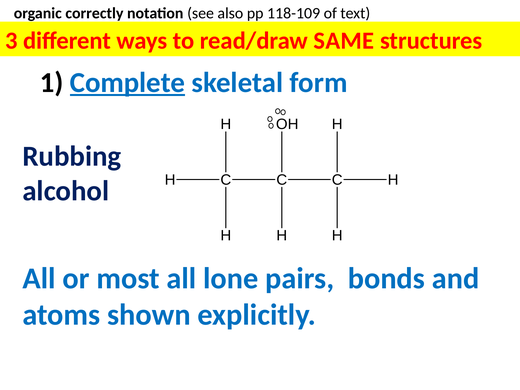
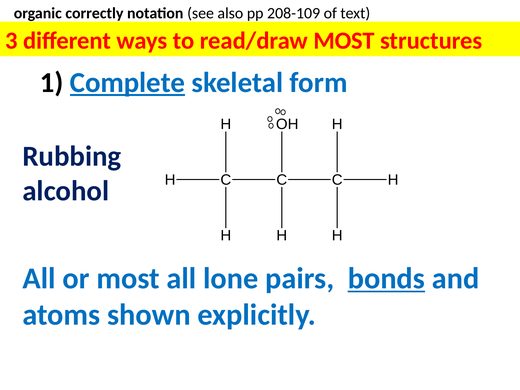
118-109: 118-109 -> 208-109 (294, 13)
read/draw SAME: SAME -> MOST (344, 41)
bonds underline: none -> present (386, 279)
